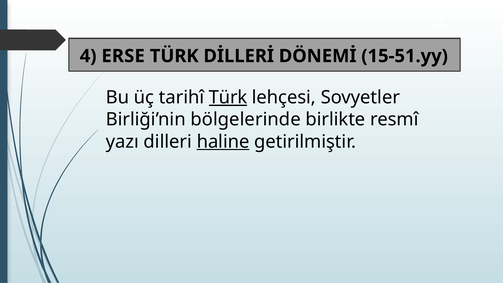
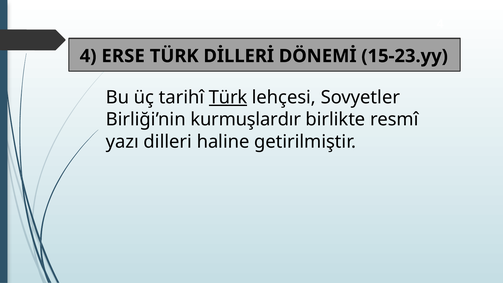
15-51.yy: 15-51.yy -> 15-23.yy (405, 56)
bölgelerinde: bölgelerinde -> kurmuşlardır (246, 119)
haline underline: present -> none (223, 141)
